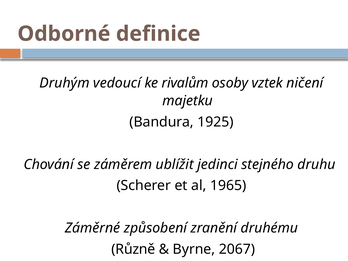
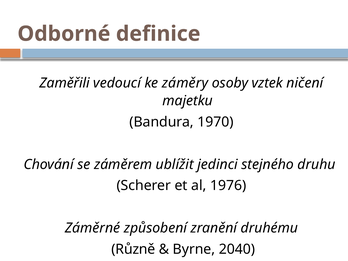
Druhým: Druhým -> Zaměřili (65, 83)
rivalům: rivalům -> záměry (185, 83)
1925: 1925 -> 1970 (215, 122)
1965: 1965 -> 1976 (228, 186)
2067: 2067 -> 2040 (237, 249)
